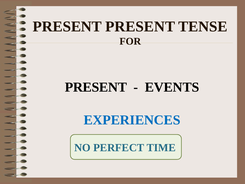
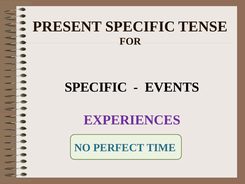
PRESENT PRESENT: PRESENT -> SPECIFIC (140, 27)
PRESENT: PRESENT -> SPECIFIC (96, 87)
EXPERIENCES colour: blue -> purple (132, 120)
